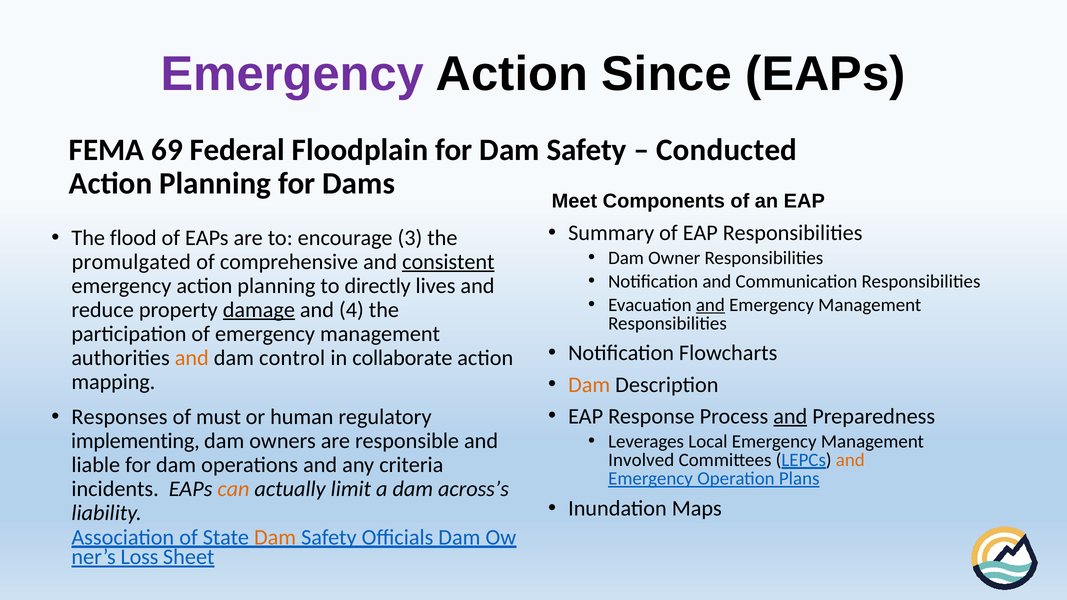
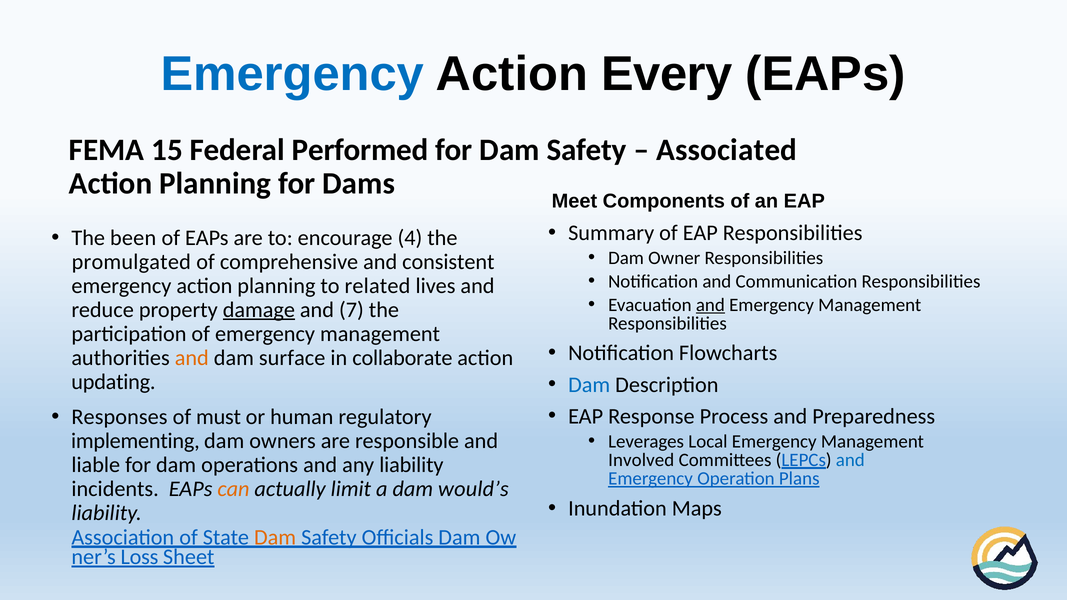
Emergency colour: purple -> blue (292, 74)
Since: Since -> Every (667, 74)
69: 69 -> 15 (167, 150)
Floodplain: Floodplain -> Performed (360, 150)
Conducted: Conducted -> Associated (727, 150)
flood: flood -> been (133, 238)
3: 3 -> 4 (410, 238)
consistent underline: present -> none (448, 262)
directly: directly -> related (377, 286)
4: 4 -> 7 (351, 310)
control: control -> surface (292, 358)
mapping: mapping -> updating (113, 382)
Dam colour: orange -> blue (589, 385)
and underline: present -> none (790, 416)
and colour: orange -> blue (850, 460)
any criteria: criteria -> liability (411, 465)
across’s: across’s -> would’s (473, 489)
